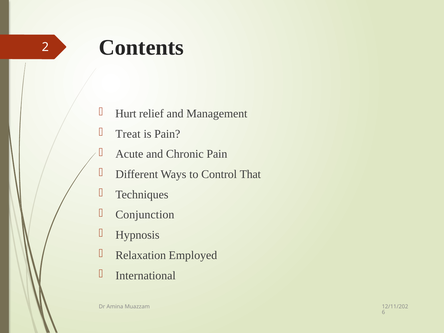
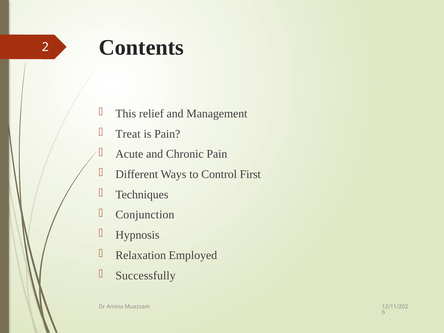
Hurt: Hurt -> This (126, 114)
That: That -> First (250, 174)
International: International -> Successfully (146, 275)
